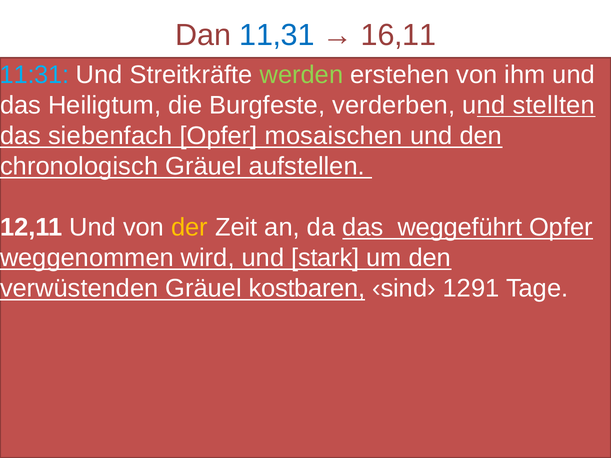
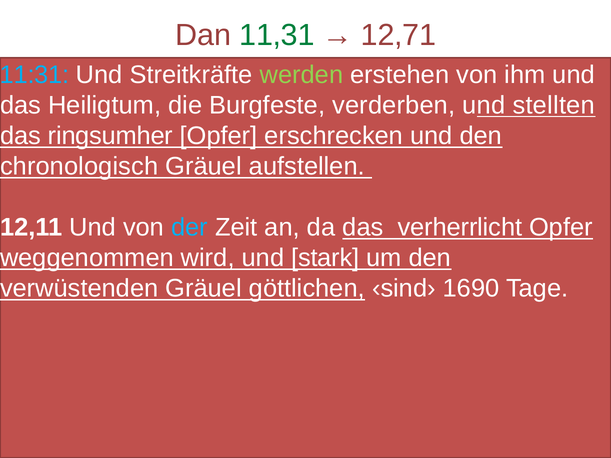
11,31 colour: blue -> green (277, 35)
16,11: 16,11 -> 12,71 (399, 35)
siebenfach: siebenfach -> ringsumher (110, 136)
mosaischen: mosaischen -> erschrecken (334, 136)
der colour: yellow -> light blue (190, 228)
weggeführt: weggeführt -> verherrlicht (460, 228)
kostbaren: kostbaren -> göttlichen (307, 289)
1291: 1291 -> 1690 (471, 289)
